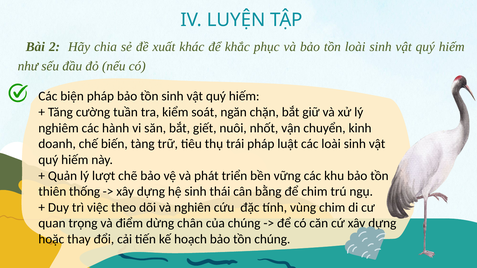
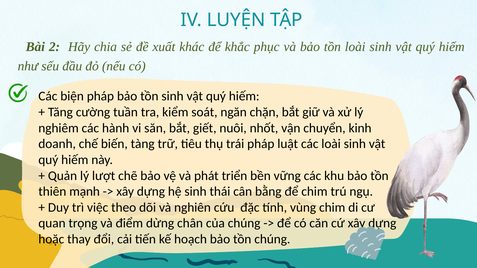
thống: thống -> mạnh (85, 192)
